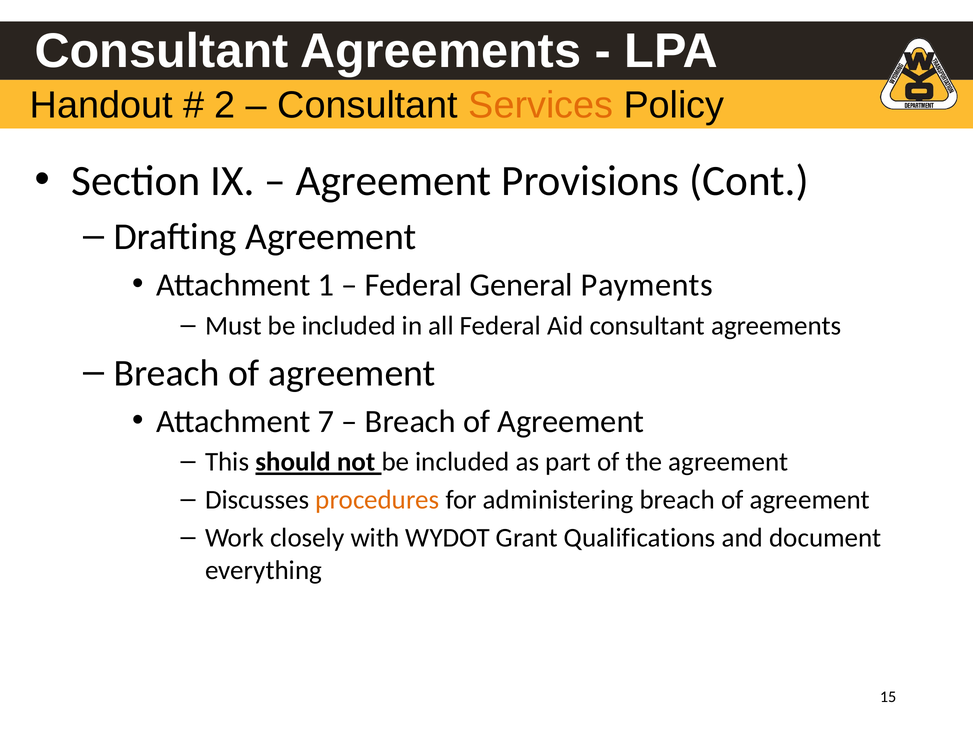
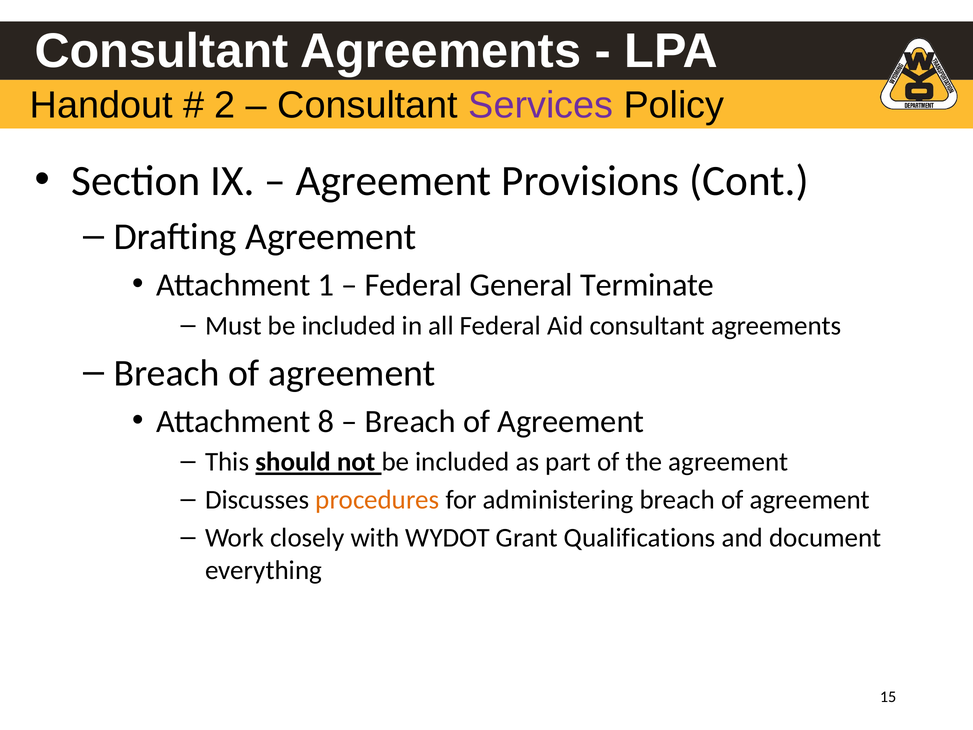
Services colour: orange -> purple (541, 105)
Payments: Payments -> Terminate (647, 285)
7: 7 -> 8 (326, 421)
